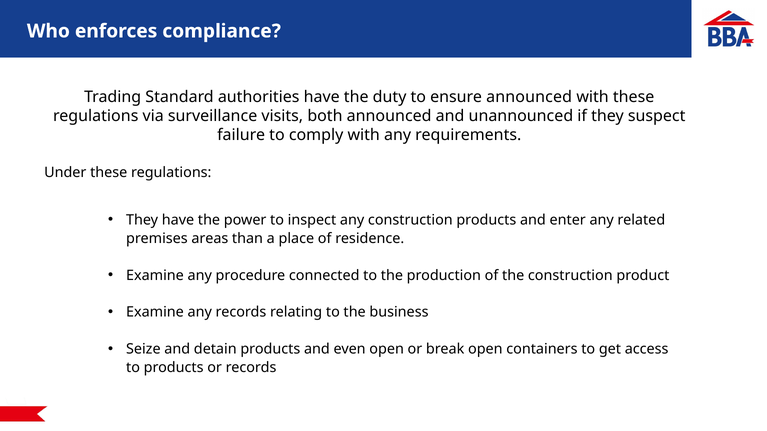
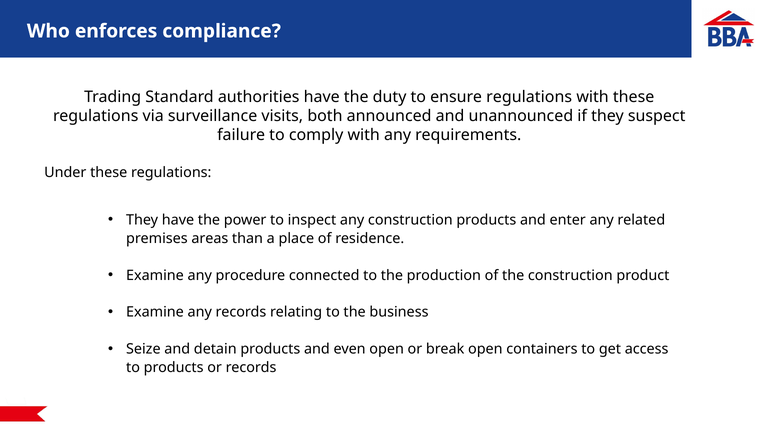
ensure announced: announced -> regulations (529, 97)
